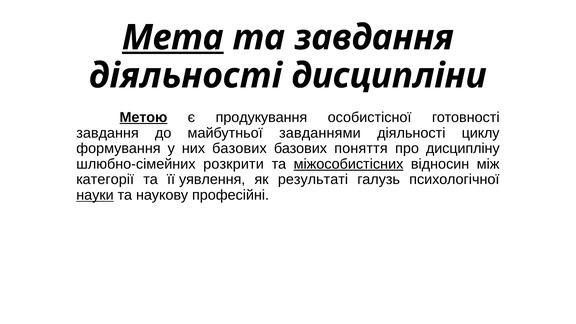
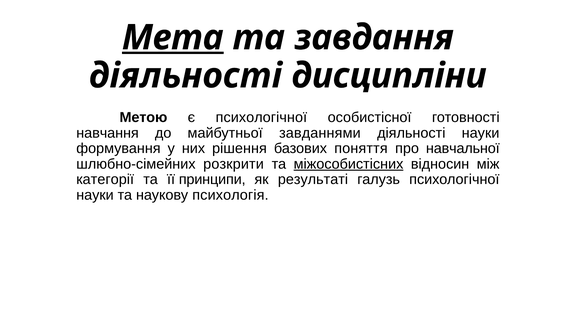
Метою underline: present -> none (143, 117)
є продукування: продукування -> психологічної (261, 117)
завдання: завдання -> навчання (108, 133)
діяльності циклу: циклу -> науки (481, 133)
них базових: базових -> рішення (239, 148)
дисципліну: дисципліну -> навчальної (463, 148)
уявлення: уявлення -> принципи (212, 180)
науки underline: present -> none (95, 195)
професійні: професійні -> психологія (230, 195)
